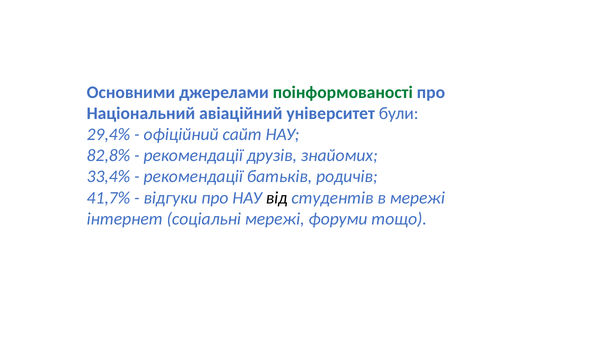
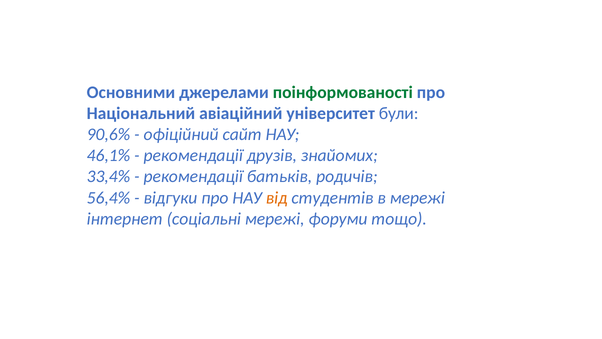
29,4%: 29,4% -> 90,6% (109, 134)
82,8%: 82,8% -> 46,1% (109, 155)
41,7%: 41,7% -> 56,4% (109, 198)
від colour: black -> orange (277, 198)
